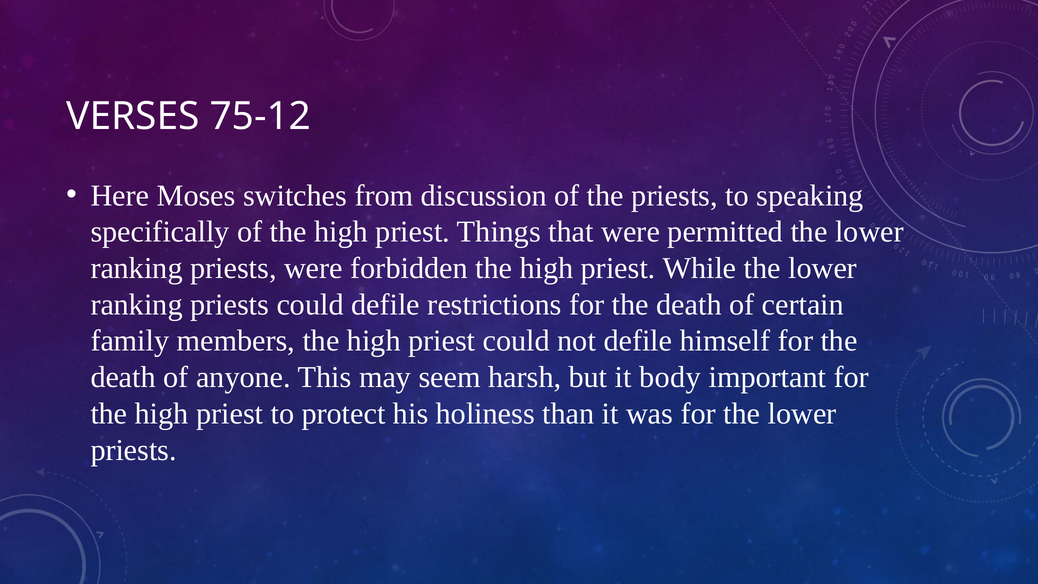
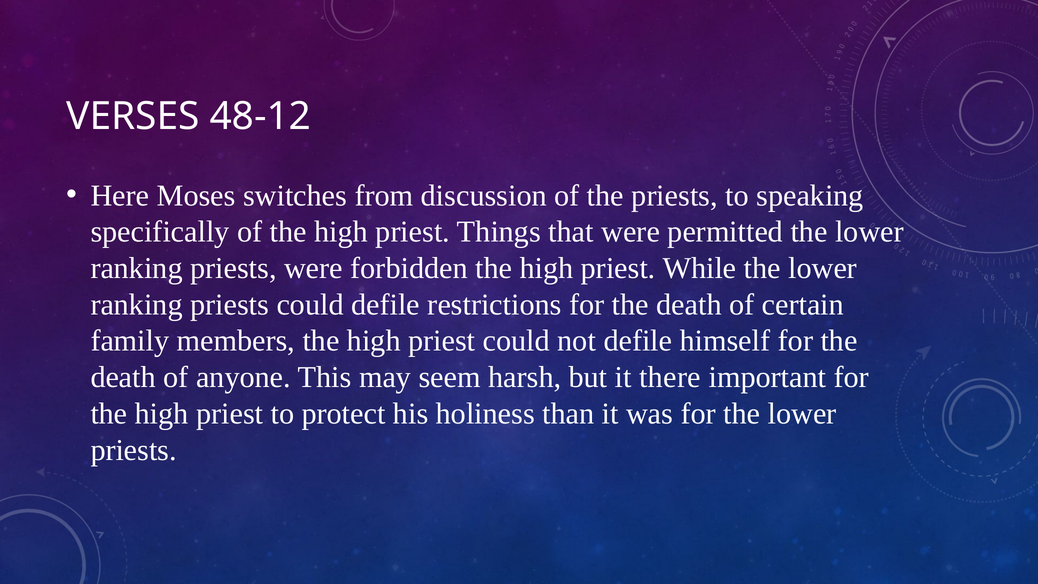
75-12: 75-12 -> 48-12 (260, 117)
body: body -> there (670, 377)
